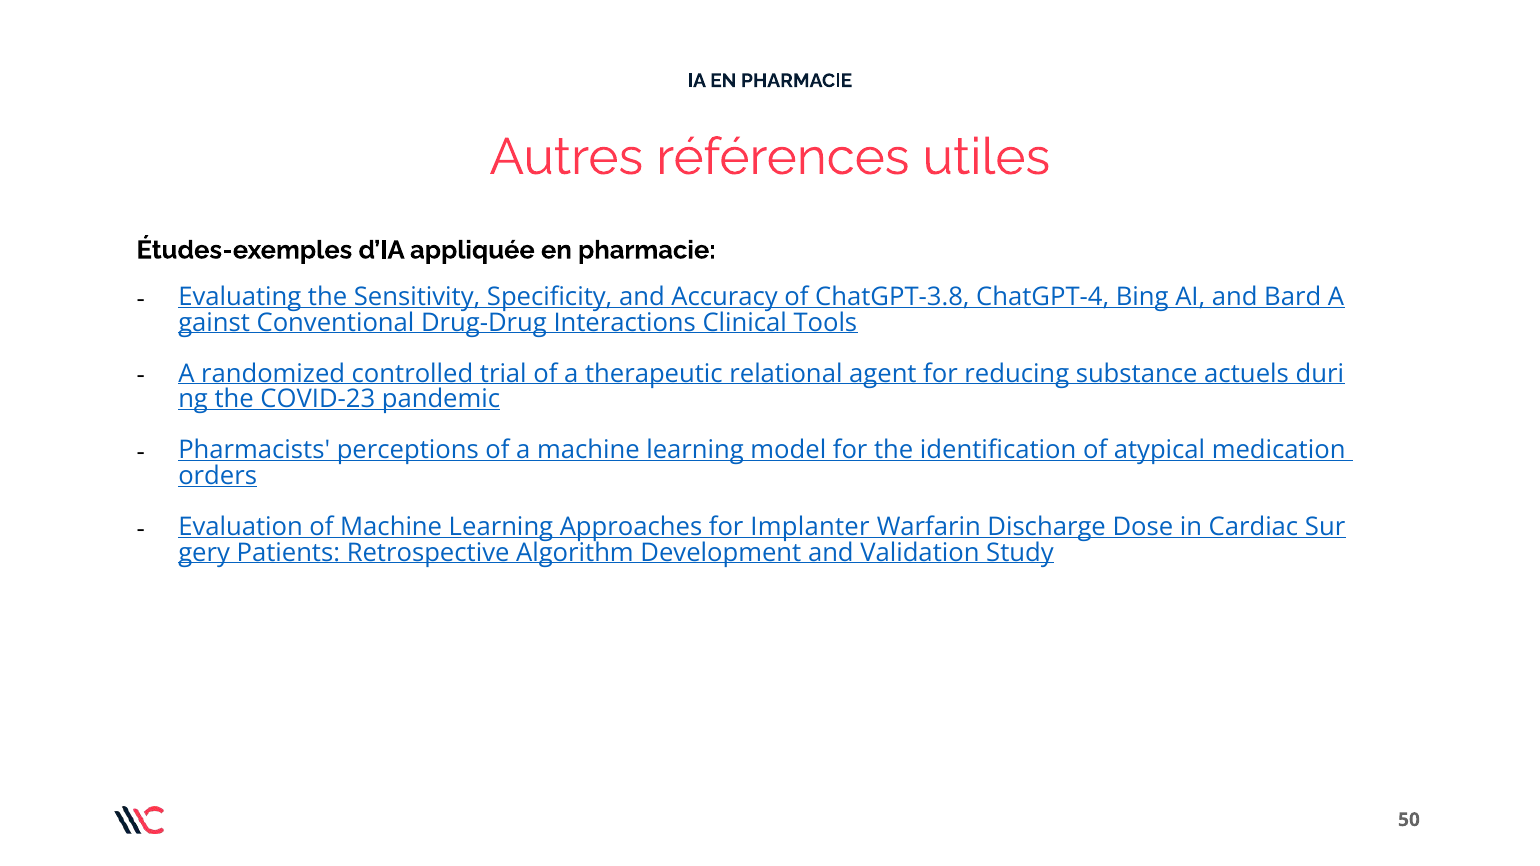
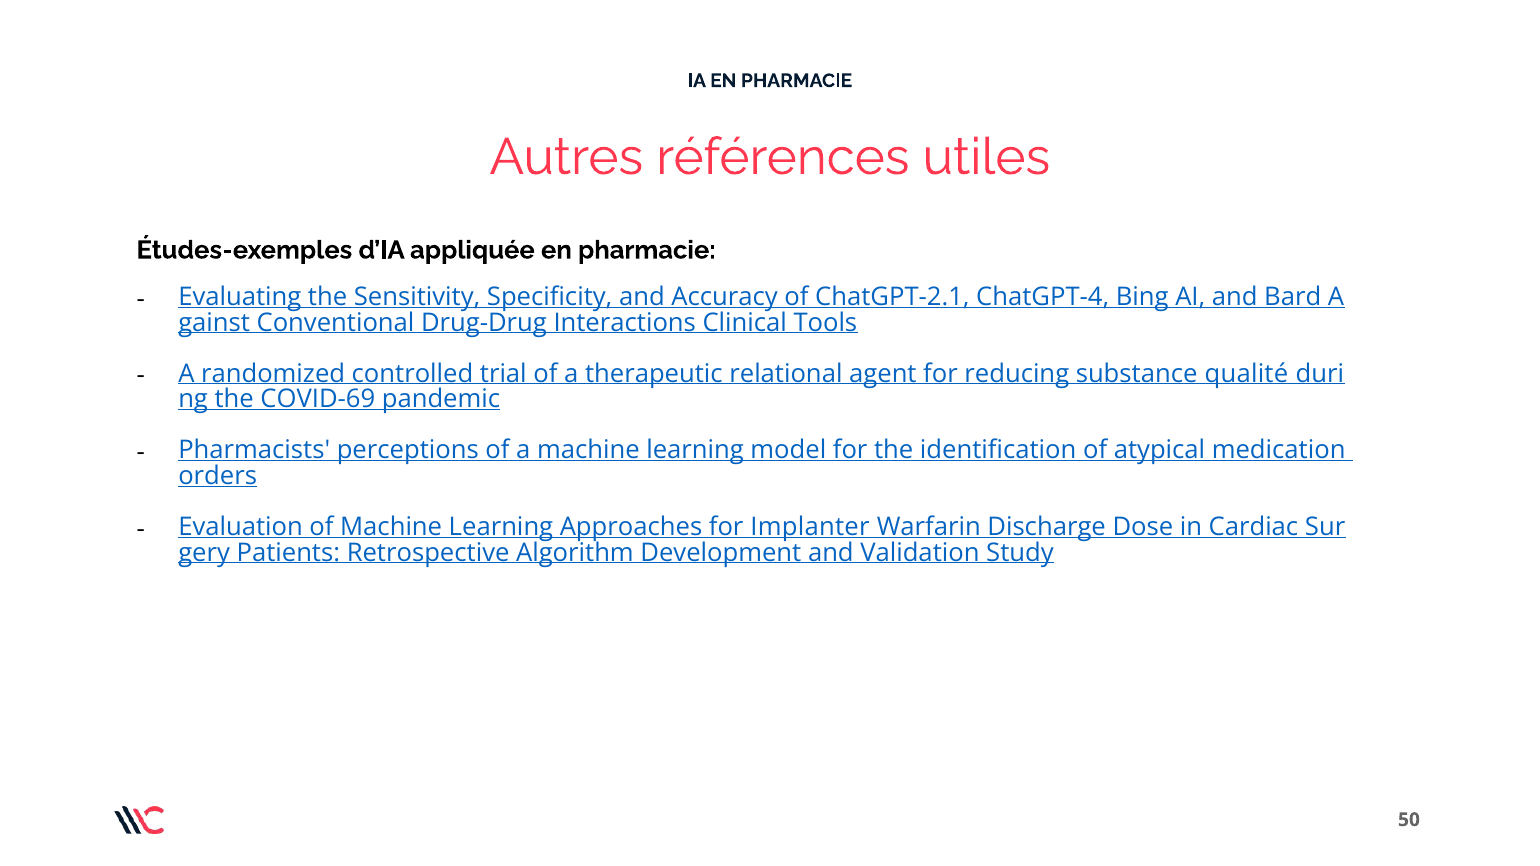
ChatGPT-3.8: ChatGPT-3.8 -> ChatGPT-2.1 (892, 297)
actuels: actuels -> qualité (1246, 374)
COVID-23: COVID-23 -> COVID-69 (318, 399)
